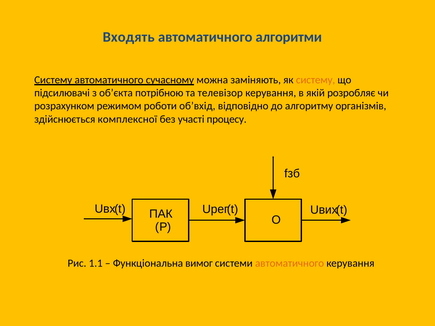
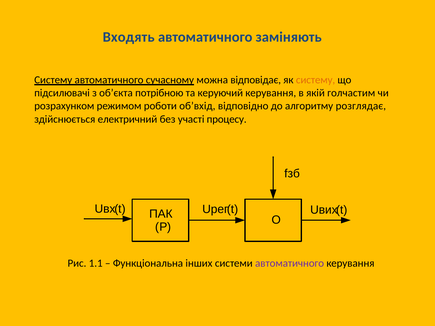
алгоритми: алгоритми -> заміняють (289, 37)
заміняють: заміняють -> відповідає (256, 80)
телевізор: телевізор -> керуючий (220, 93)
розробляє: розробляє -> голчастим (351, 93)
організмів: організмів -> розглядає (361, 106)
комплексної: комплексної -> електричний (127, 119)
вимог: вимог -> інших (199, 264)
автоматичного colour: orange -> purple (290, 264)
